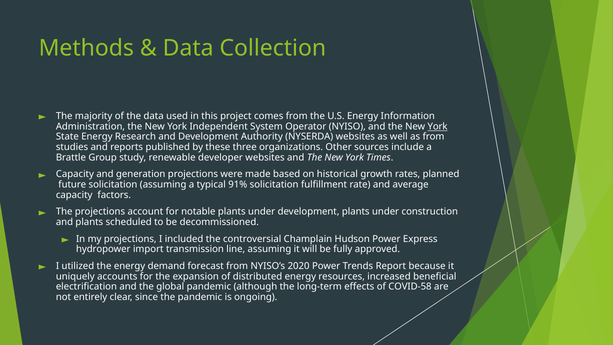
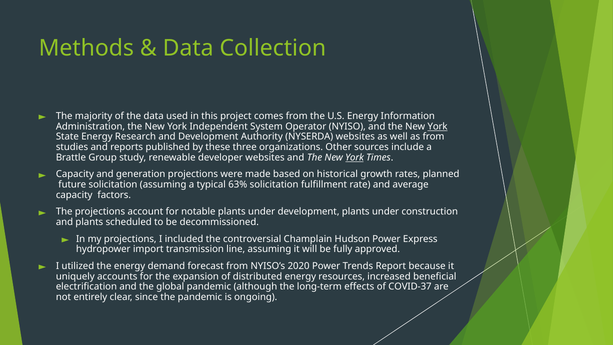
York underline: none -> present (355, 157)
91%: 91% -> 63% (238, 185)
COVID-58: COVID-58 -> COVID-37 (410, 287)
